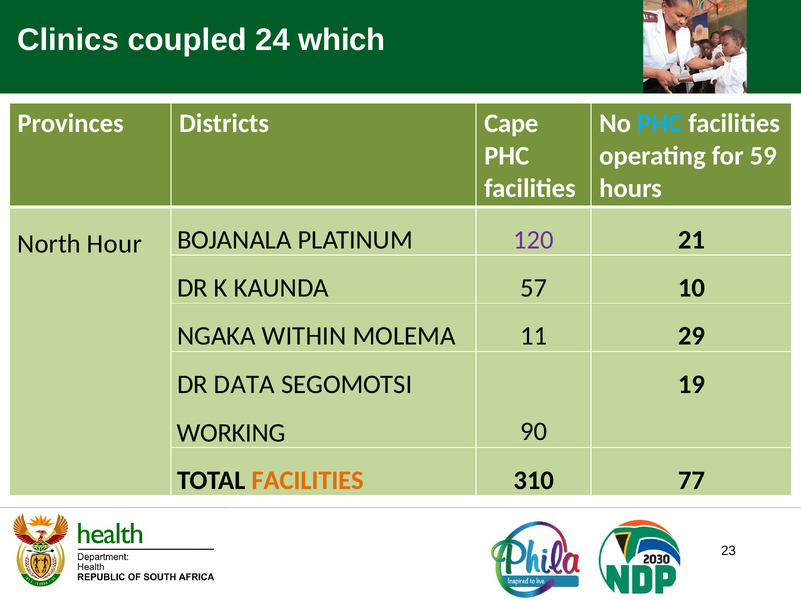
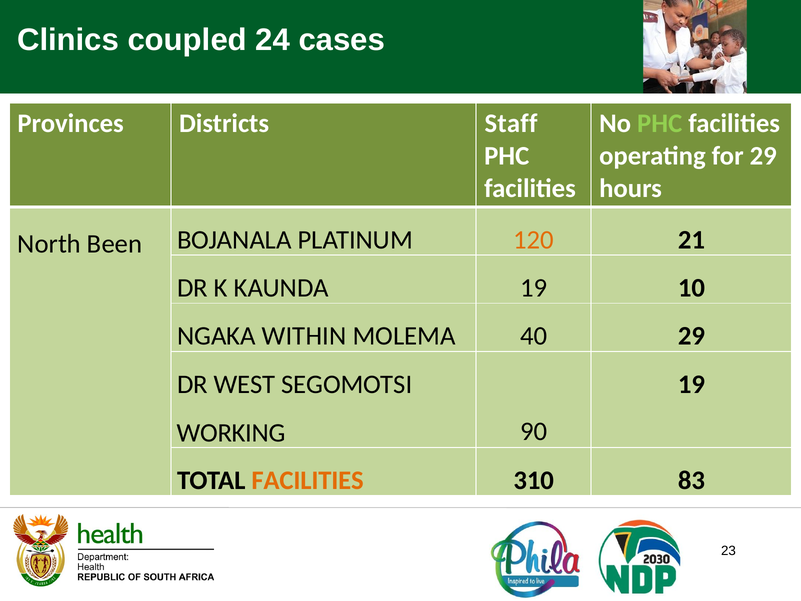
which: which -> cases (342, 40)
Cape: Cape -> Staff (511, 123)
PHC colour: light blue -> light green (660, 123)
for 59: 59 -> 29 (763, 156)
Hour: Hour -> Been (115, 244)
120 colour: purple -> orange (534, 240)
KAUNDA 57: 57 -> 19 (534, 288)
11: 11 -> 40 (534, 336)
DATA: DATA -> WEST (245, 384)
77: 77 -> 83 (691, 480)
